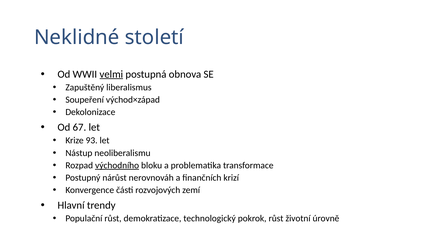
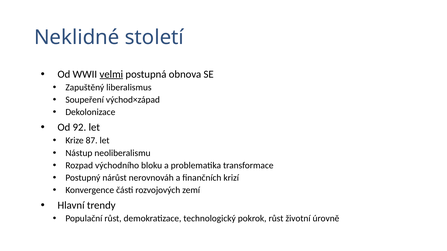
67: 67 -> 92 (79, 128)
93: 93 -> 87 (92, 141)
východního underline: present -> none (117, 166)
